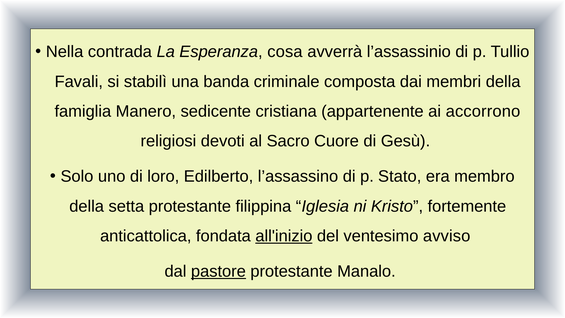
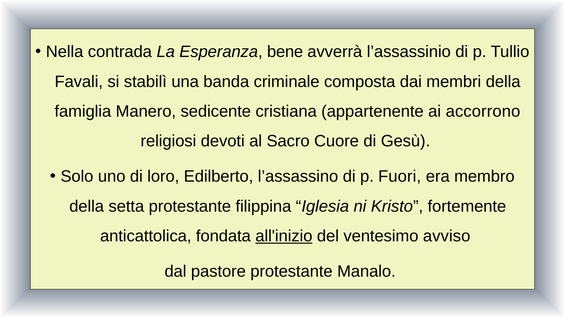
cosa: cosa -> bene (285, 52)
Stato: Stato -> Fuori (400, 176)
pastore underline: present -> none (218, 271)
